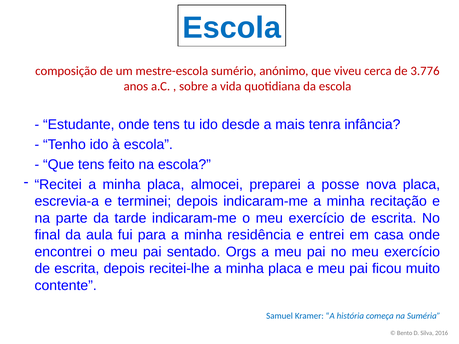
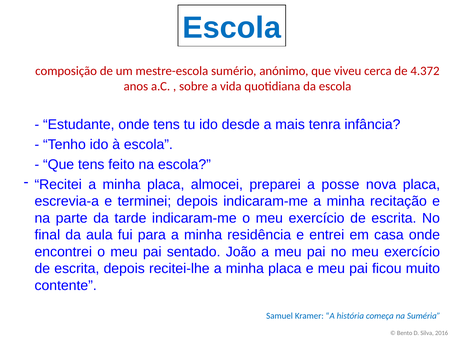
3.776: 3.776 -> 4.372 (425, 71)
Orgs: Orgs -> João (241, 252)
